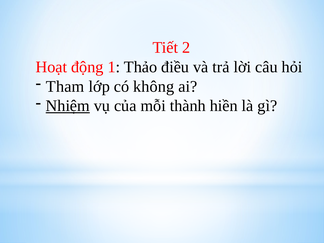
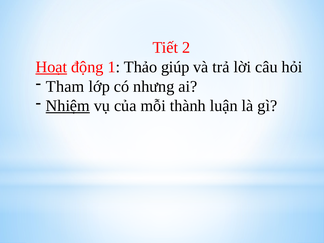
Hoạt underline: none -> present (51, 67)
điều: điều -> giúp (175, 67)
không: không -> nhưng (154, 86)
hiền: hiền -> luận (224, 106)
